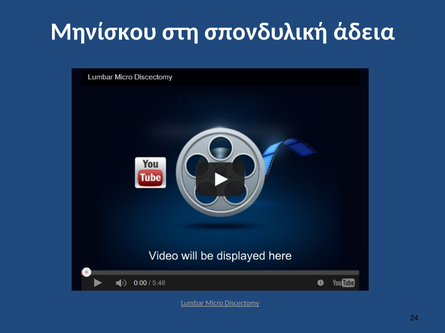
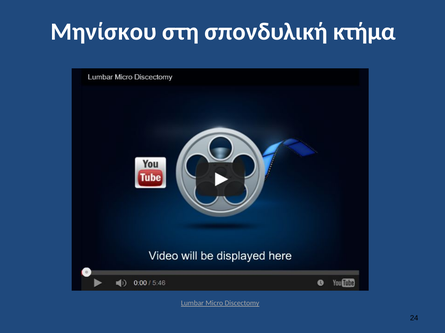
άδεια: άδεια -> κτήμα (364, 32)
